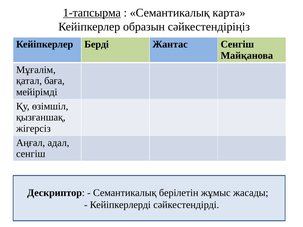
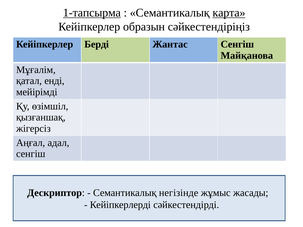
карта underline: none -> present (229, 13)
баға: баға -> енді (54, 81)
берілетін: берілетін -> негізінде (179, 193)
